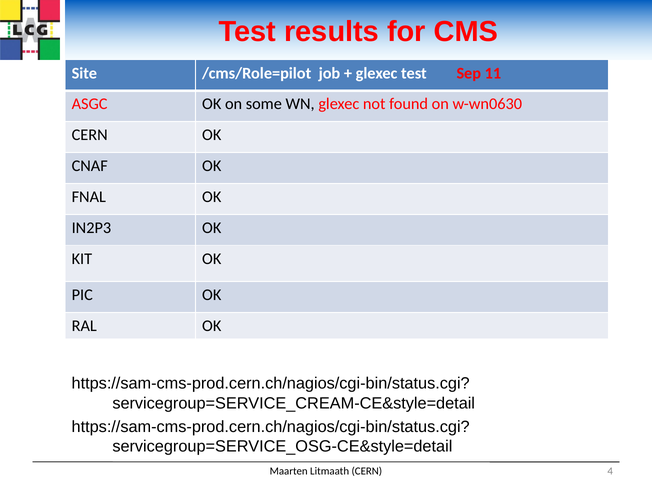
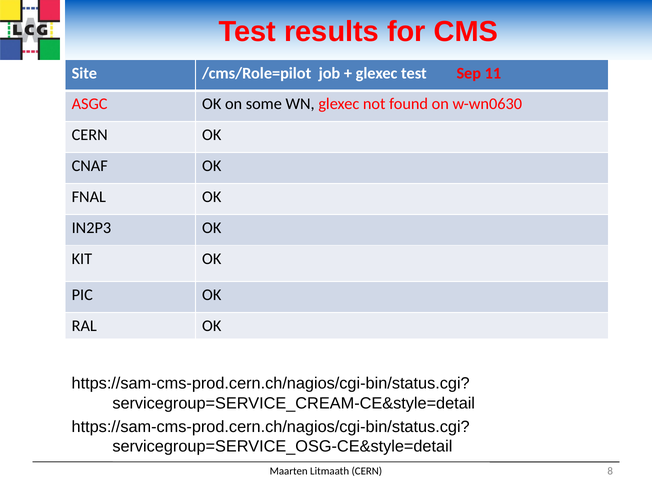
4: 4 -> 8 (610, 471)
